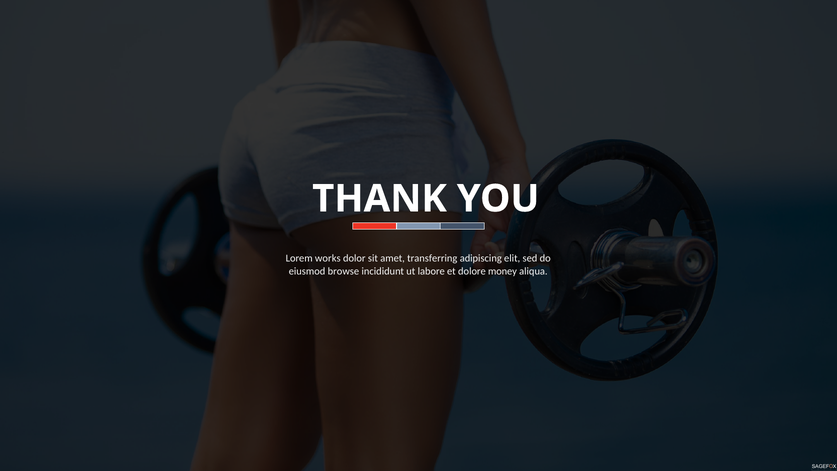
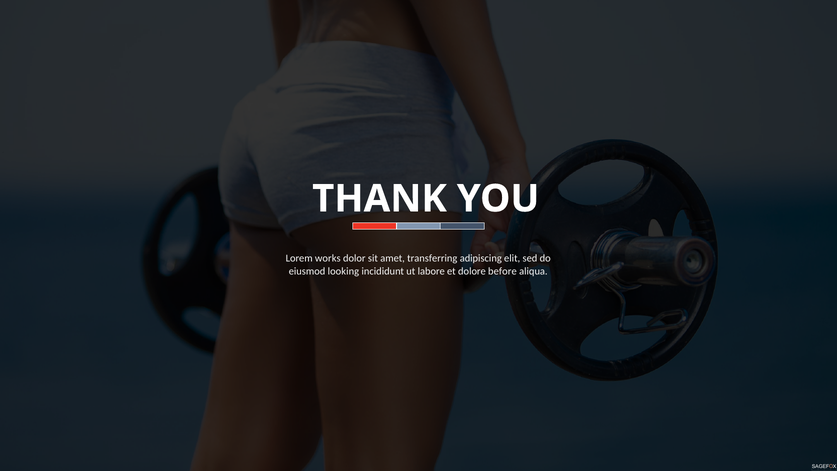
browse: browse -> looking (343, 271)
money: money -> before (502, 271)
